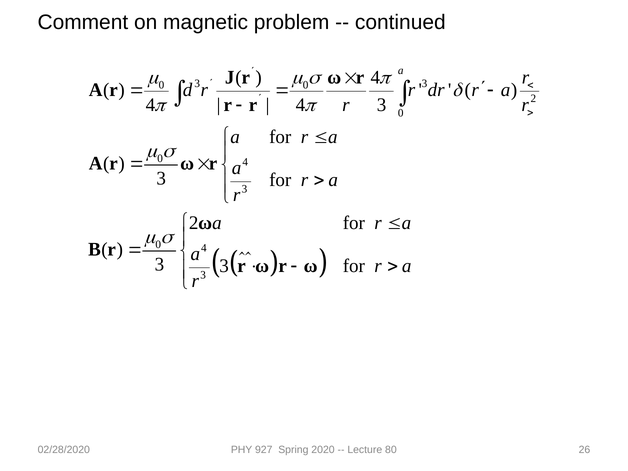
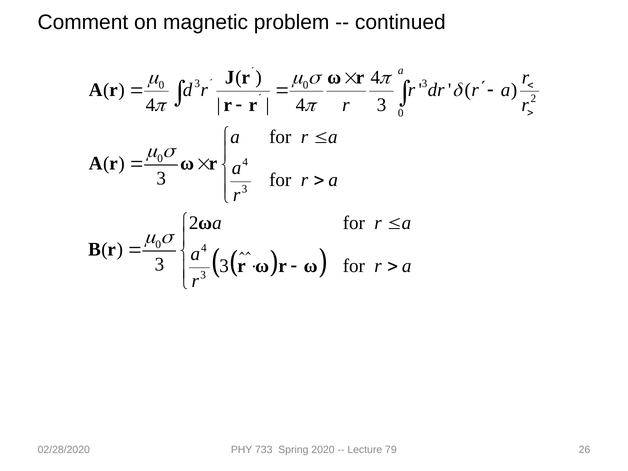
927: 927 -> 733 (264, 450)
80: 80 -> 79 (391, 450)
